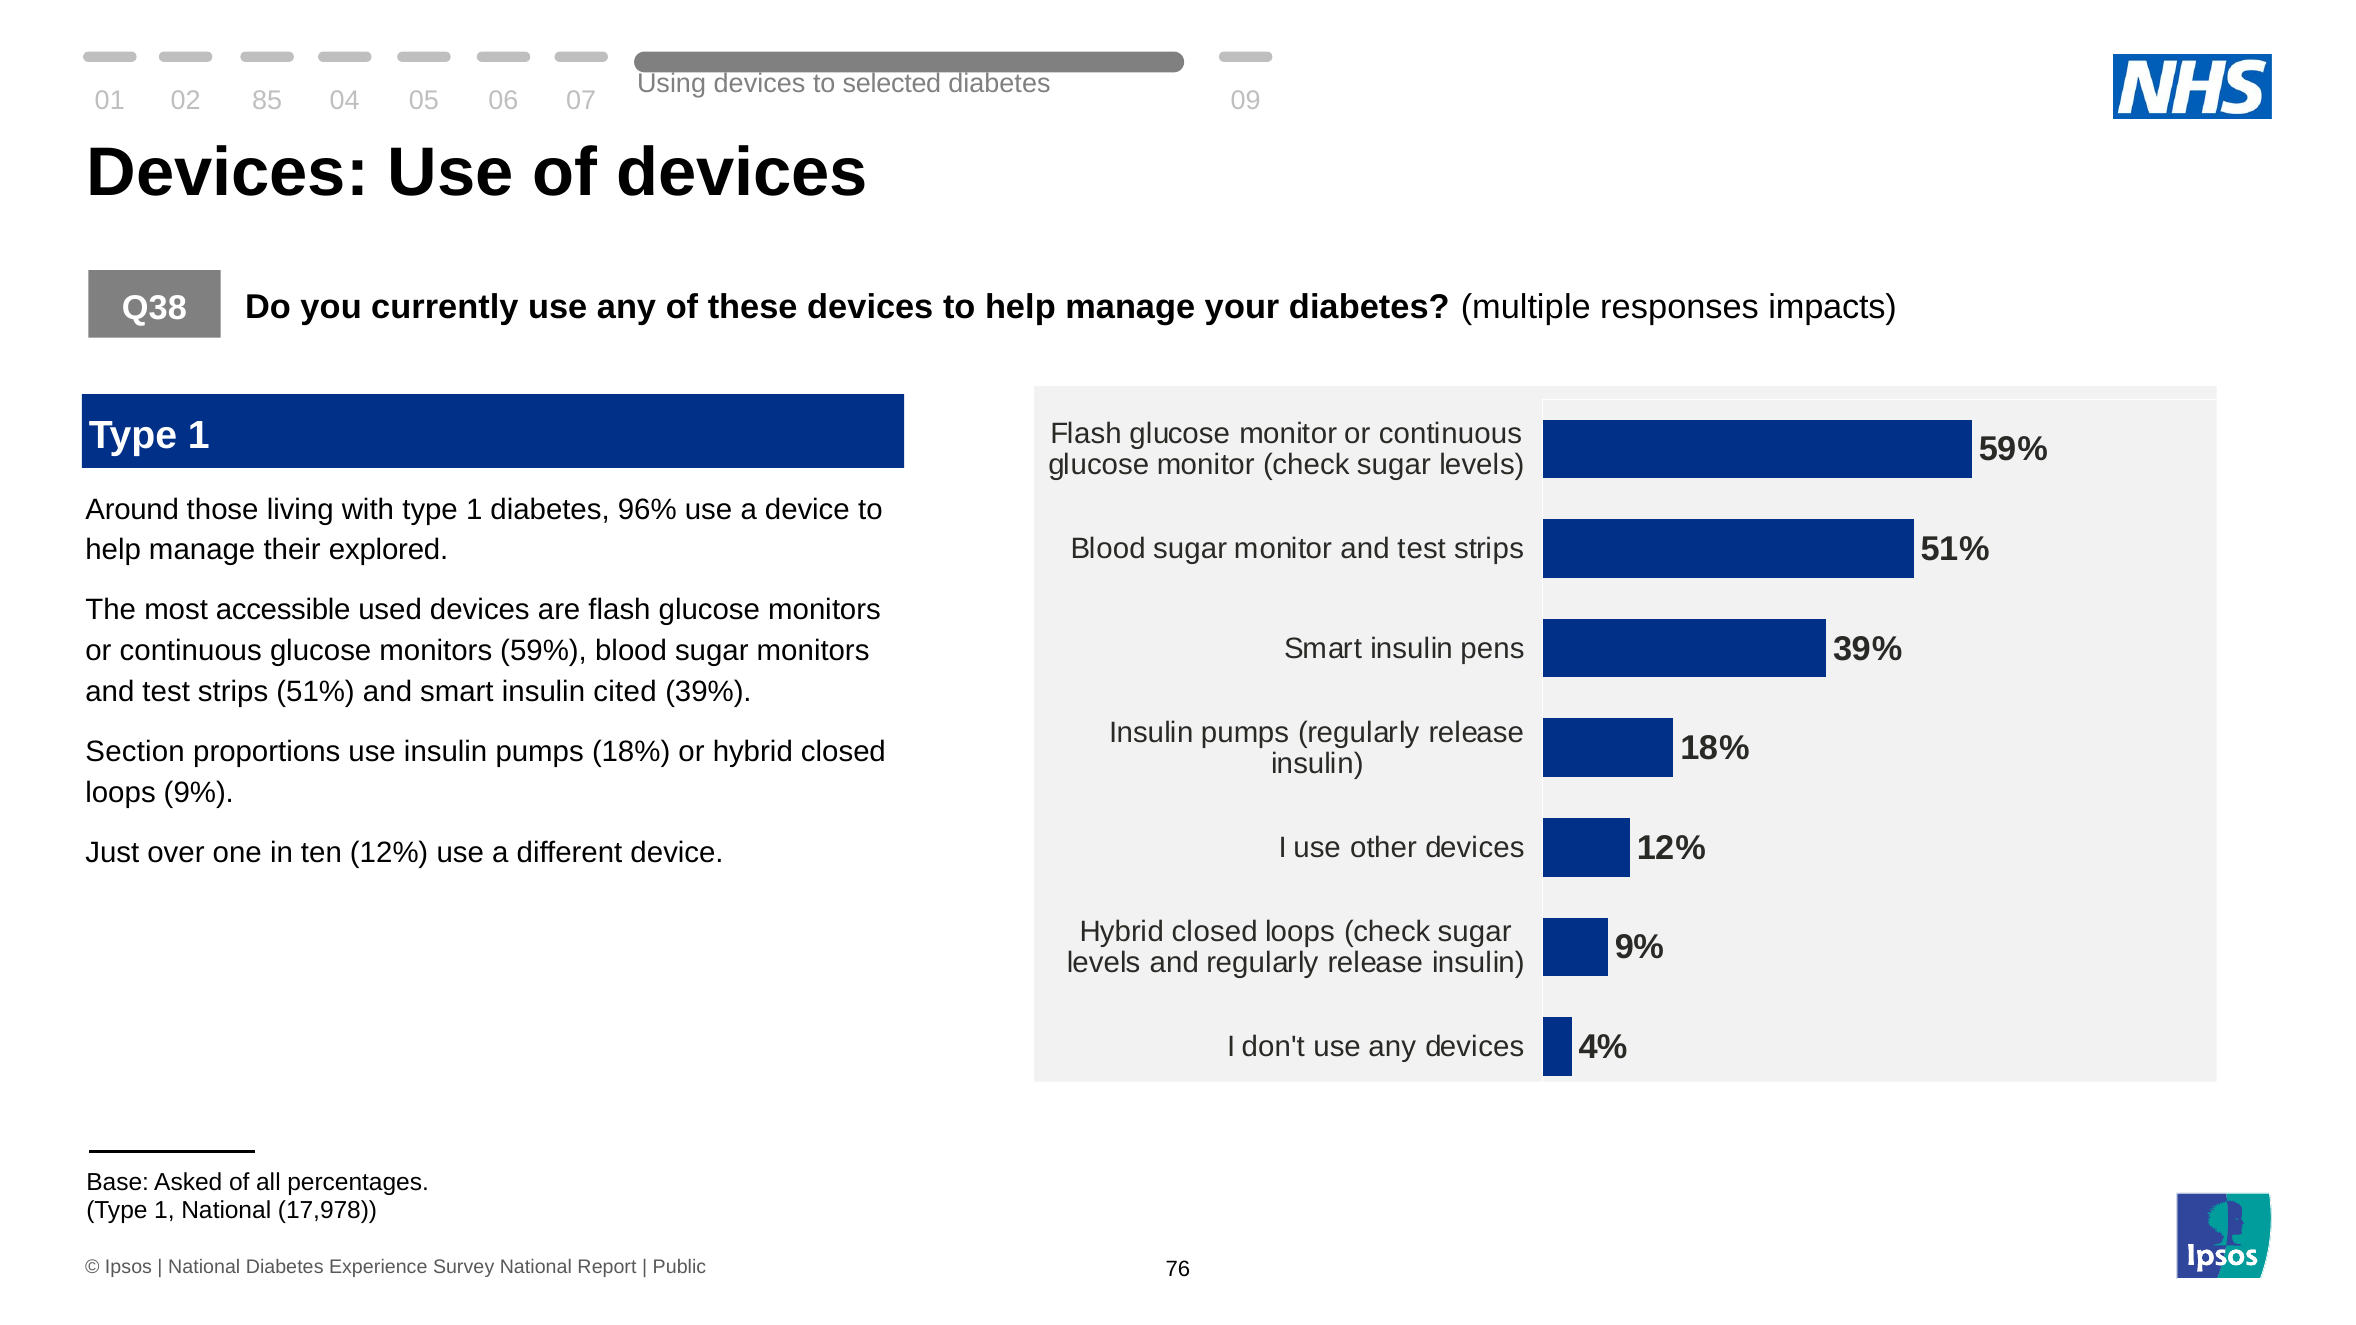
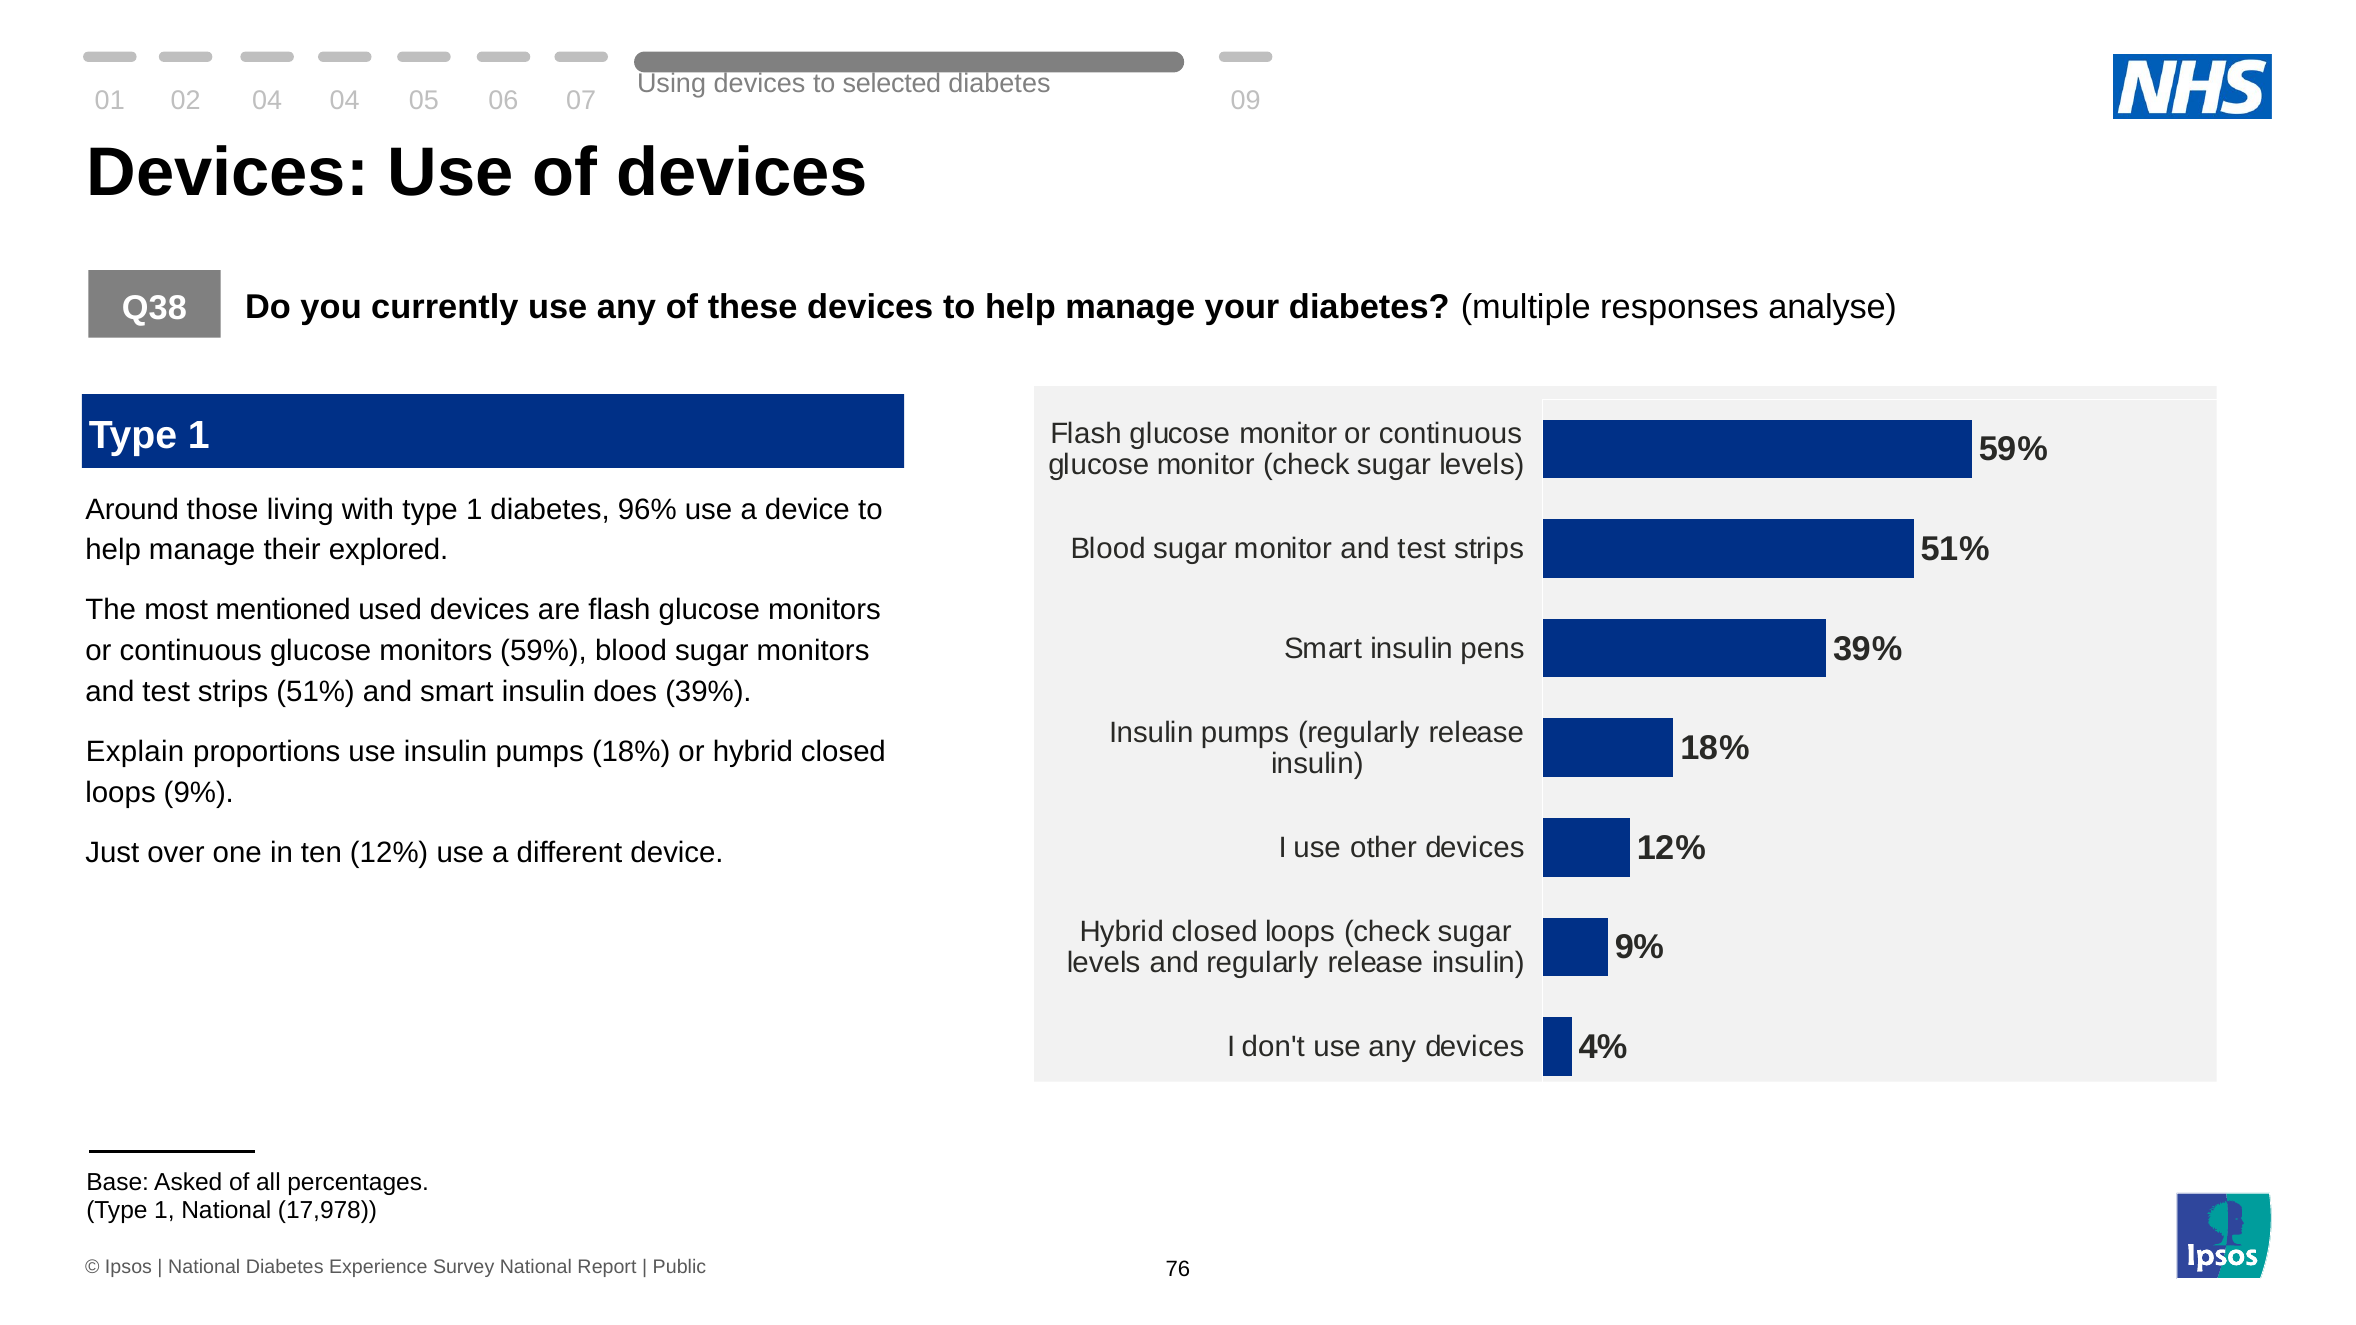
02 85: 85 -> 04 (267, 100)
impacts: impacts -> analyse (1833, 307)
accessible: accessible -> mentioned (283, 610)
cited: cited -> does (625, 692)
Section: Section -> Explain (135, 752)
